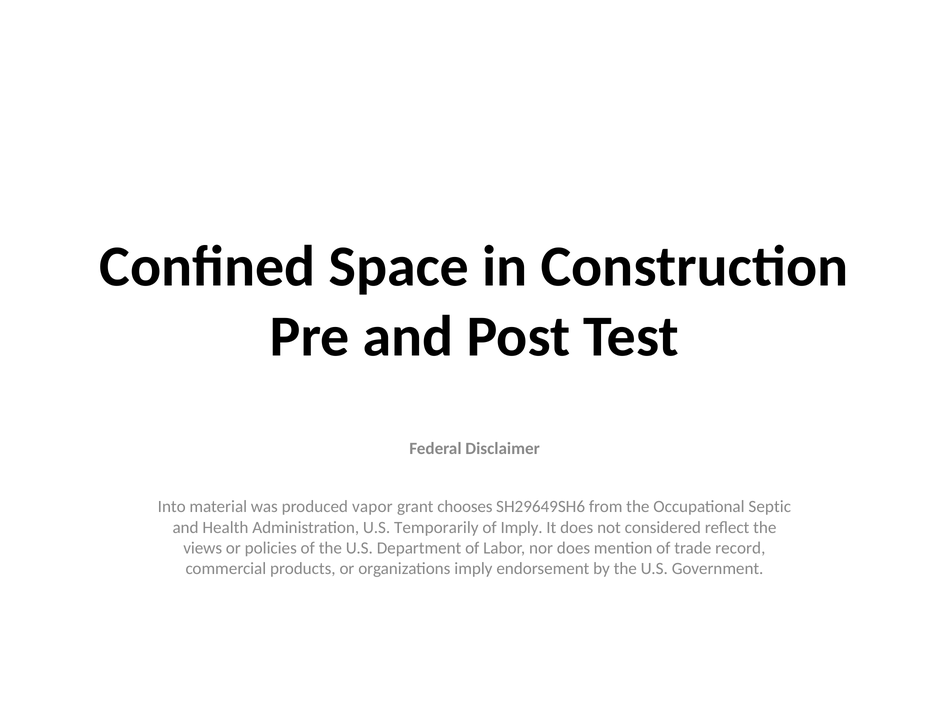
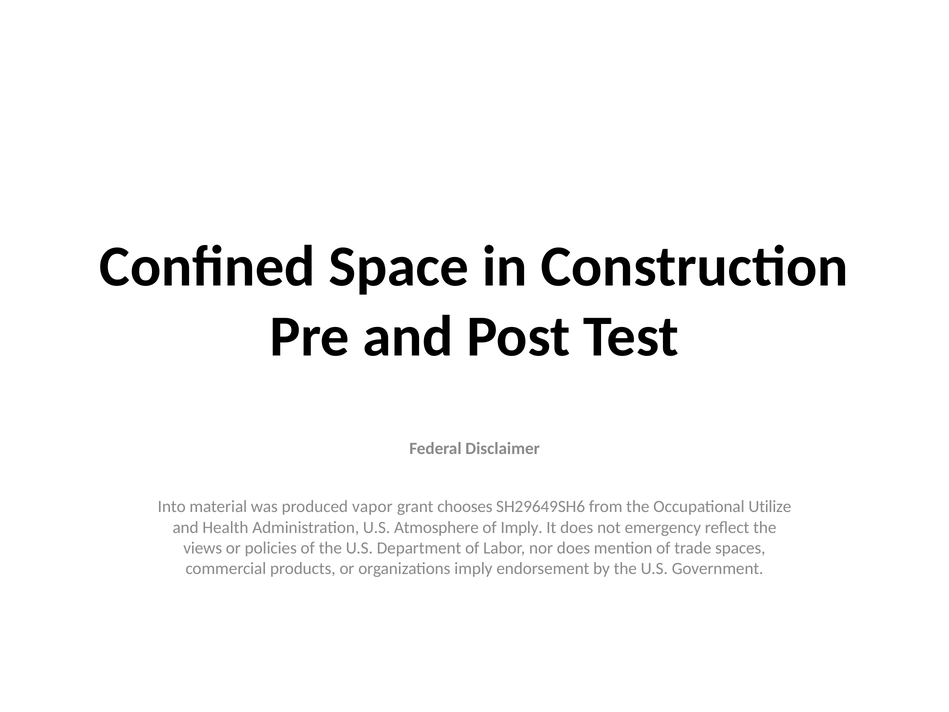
Septic: Septic -> Utilize (770, 507)
Temporarily: Temporarily -> Atmosphere (436, 527)
considered: considered -> emergency (663, 527)
record: record -> spaces (740, 548)
